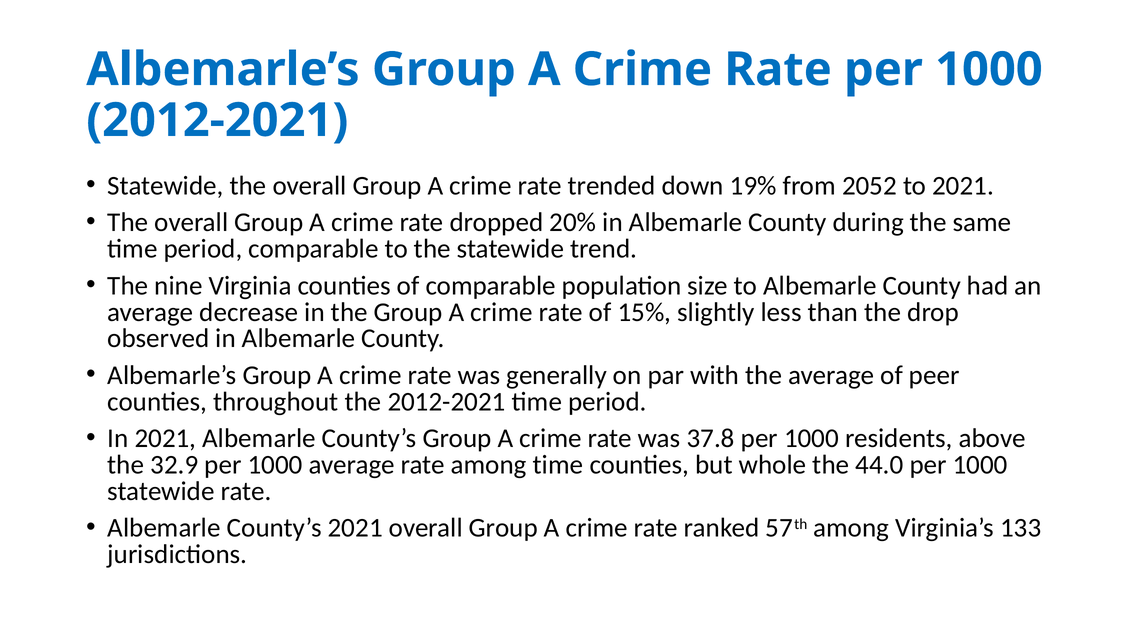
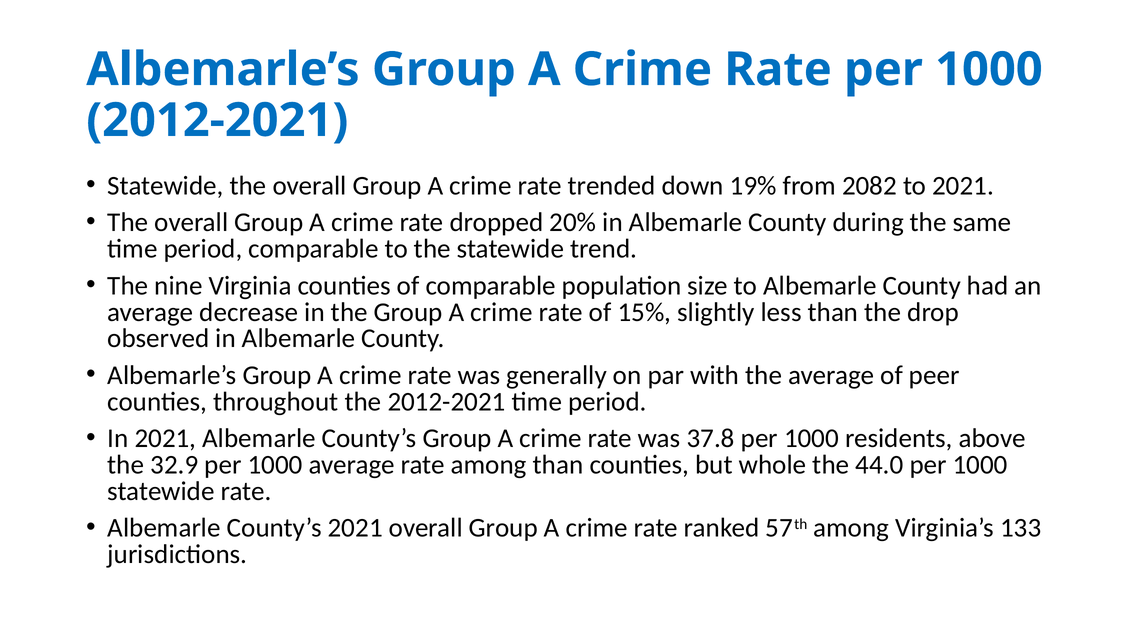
2052: 2052 -> 2082 (869, 186)
among time: time -> than (558, 465)
